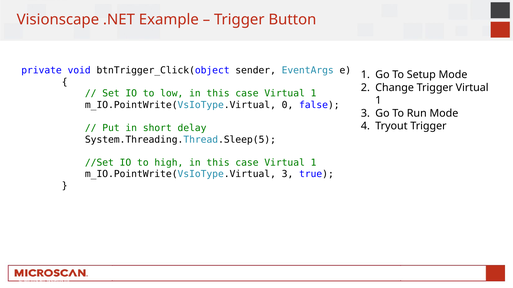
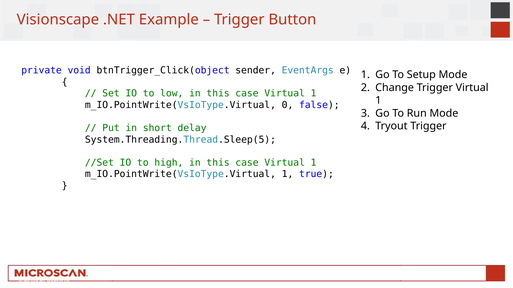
m_IO.PointWrite(VsIoType.Virtual 3: 3 -> 1 (288, 174)
